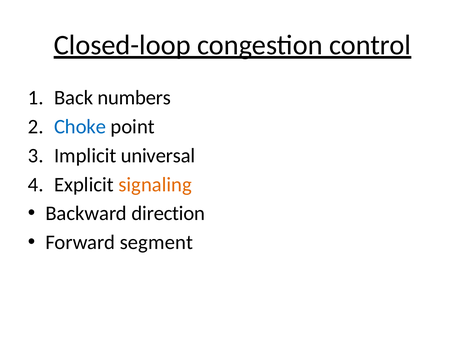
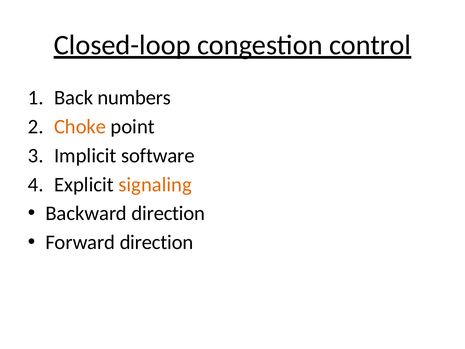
Choke colour: blue -> orange (80, 126)
universal: universal -> software (158, 155)
Forward segment: segment -> direction (156, 242)
